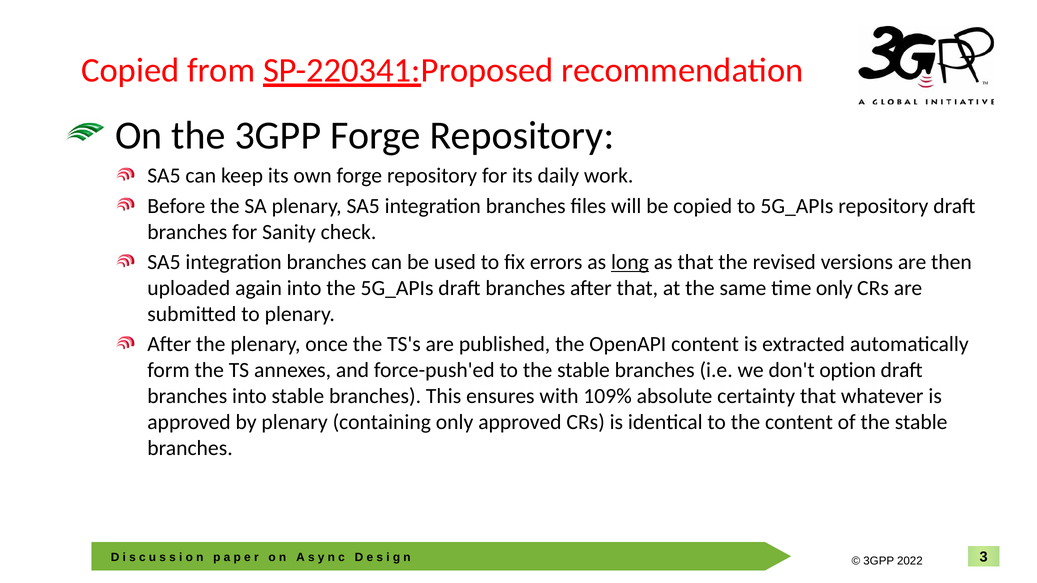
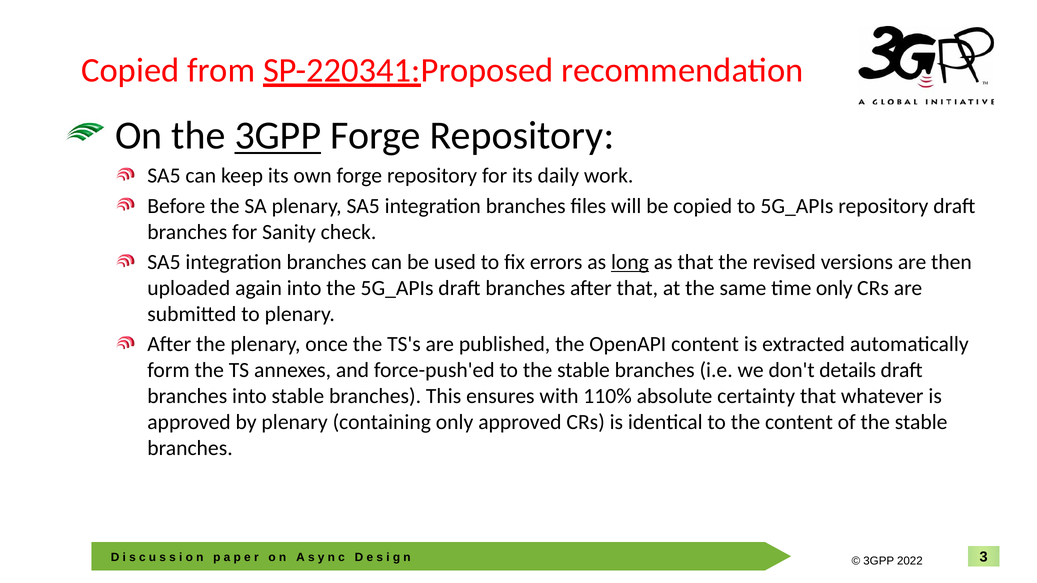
3GPP underline: none -> present (278, 136)
option: option -> details (848, 370)
109%: 109% -> 110% (608, 396)
